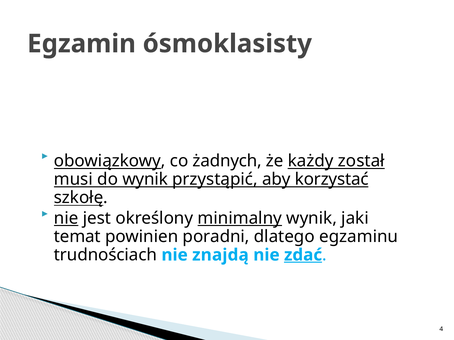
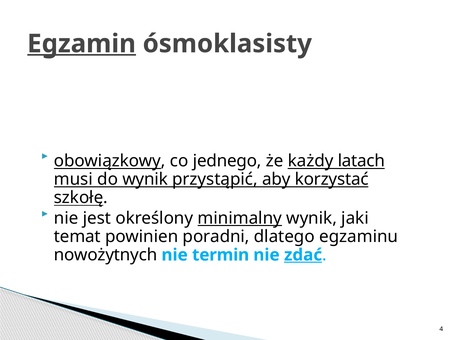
Egzamin underline: none -> present (82, 44)
żadnych: żadnych -> jednego (227, 161)
został: został -> latach (361, 161)
nie underline: present -> none (66, 218)
trudnościach: trudnościach -> nowożytnych (106, 255)
znajdą: znajdą -> termin (221, 255)
